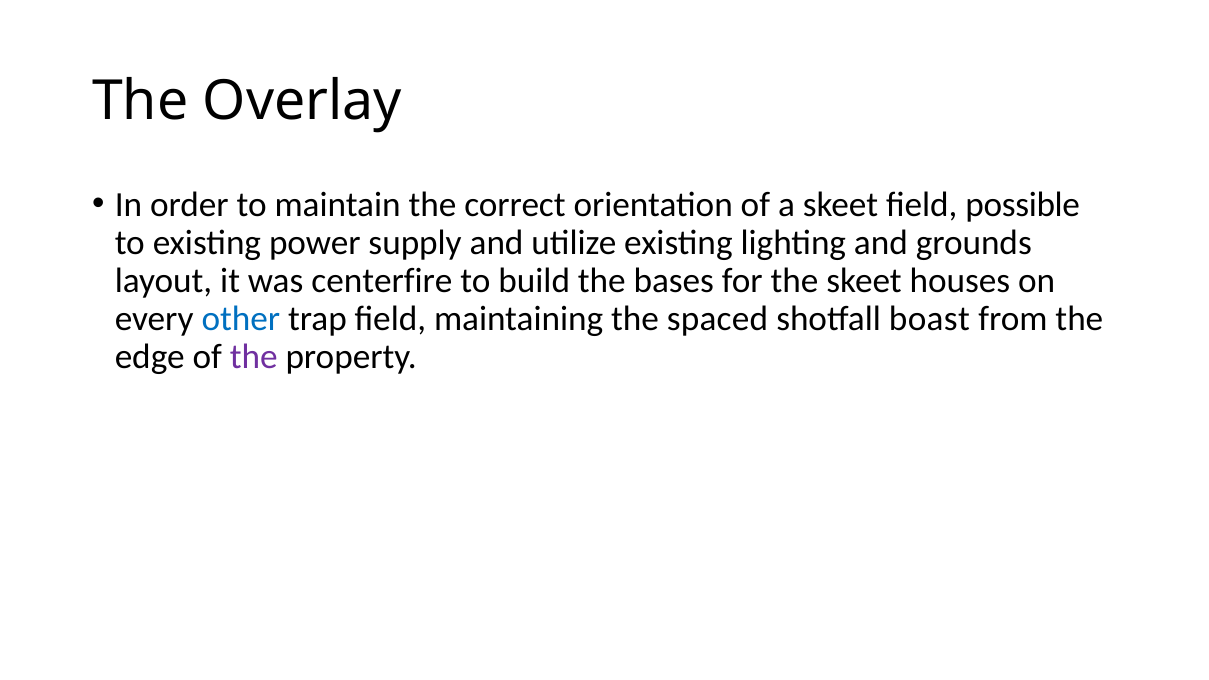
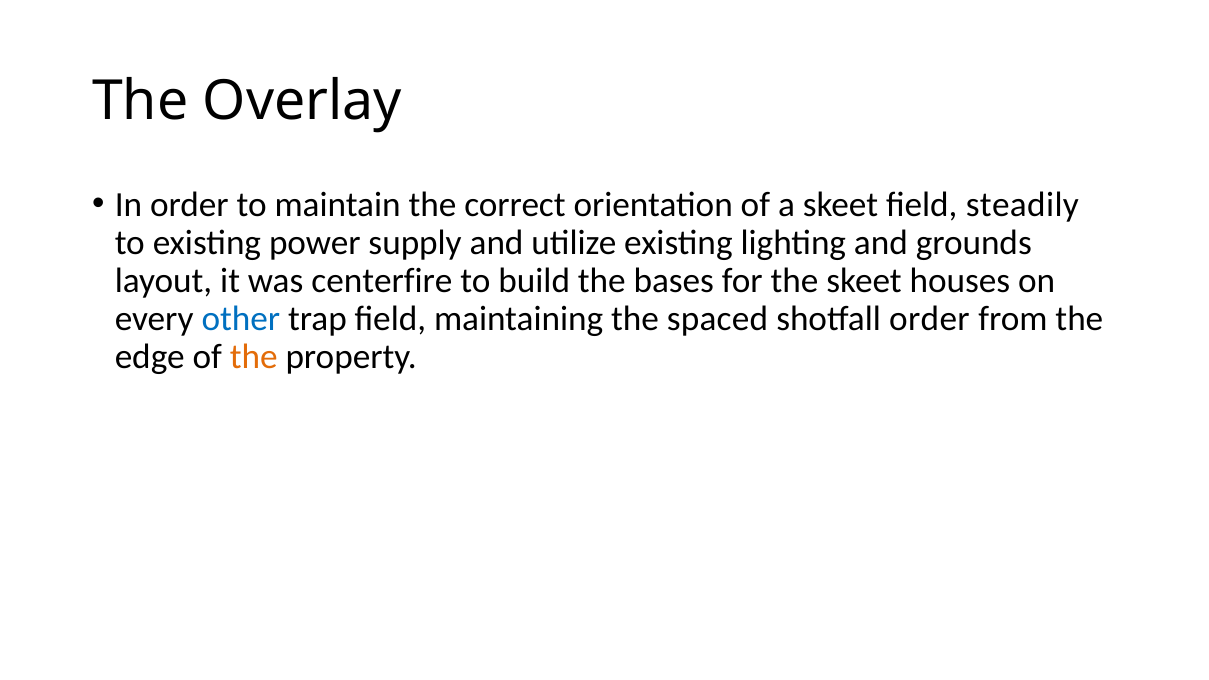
possible: possible -> steadily (1022, 204)
shotfall boast: boast -> order (929, 319)
the colour: purple -> orange (254, 357)
